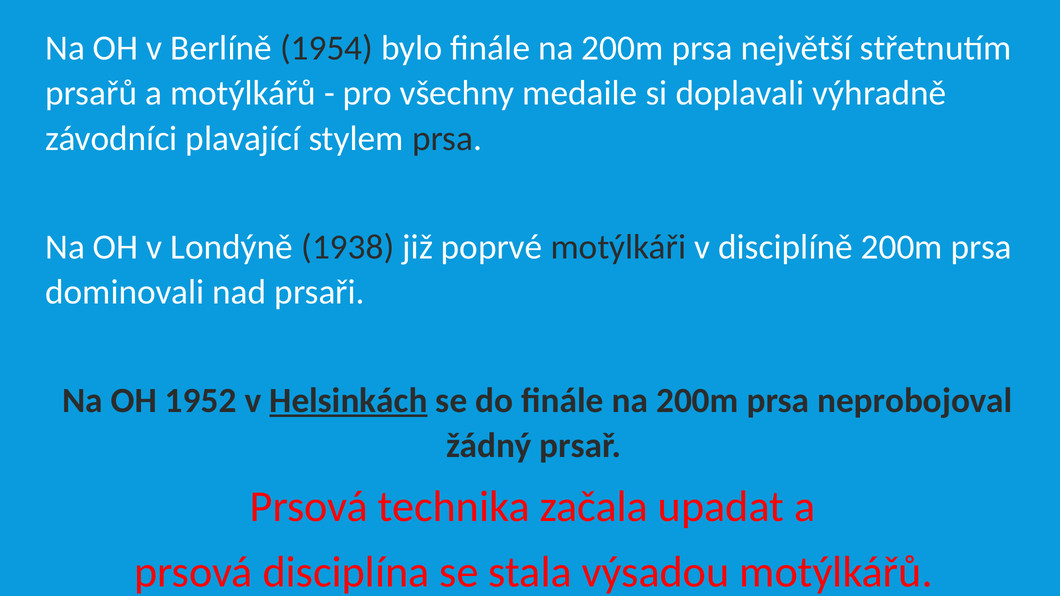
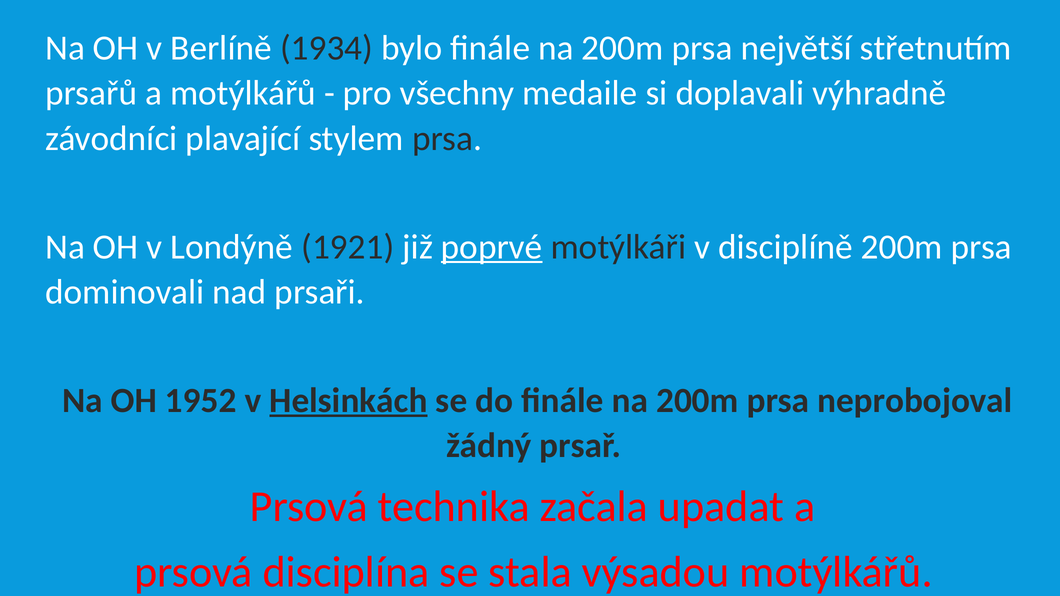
1954: 1954 -> 1934 (327, 48)
1938: 1938 -> 1921 (348, 247)
poprvé underline: none -> present (492, 247)
